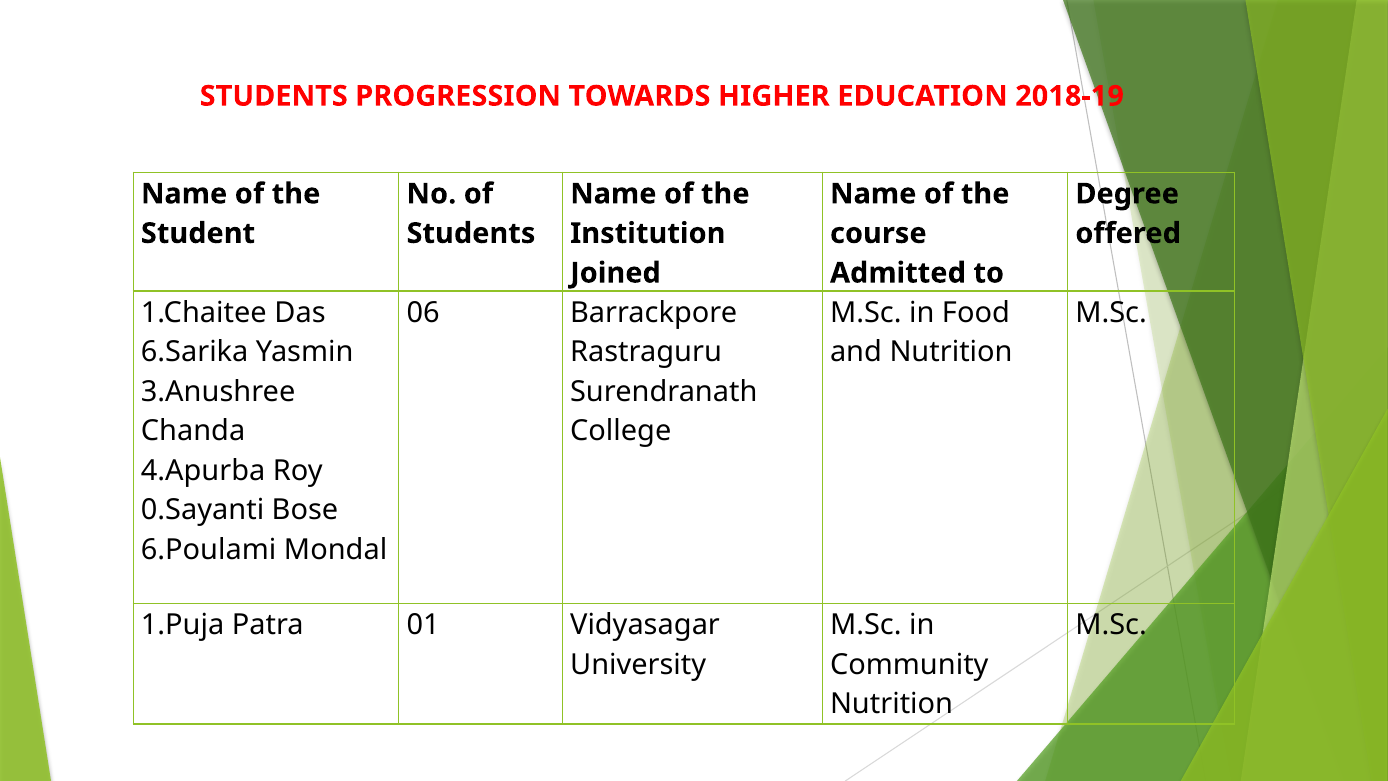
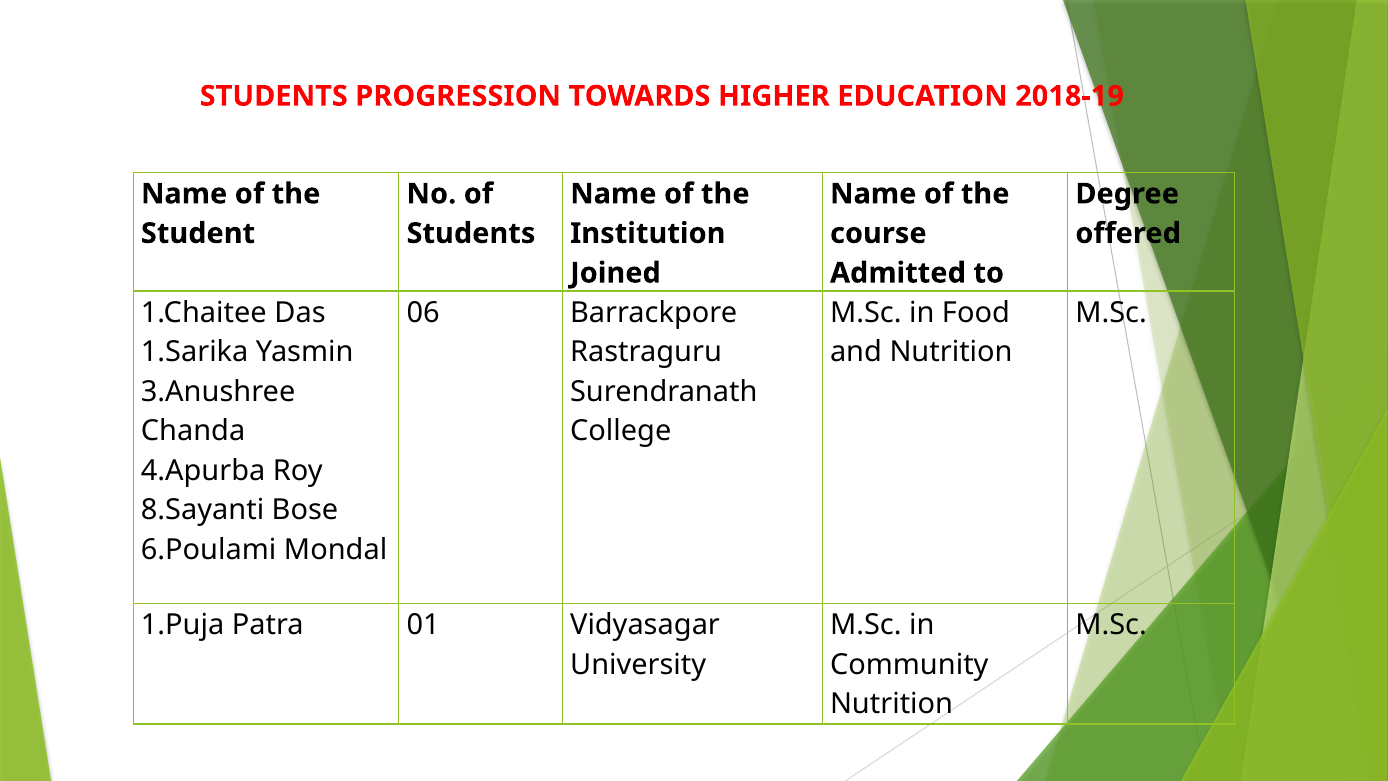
6.Sarika: 6.Sarika -> 1.Sarika (195, 352)
0.Sayanti: 0.Sayanti -> 8.Sayanti (203, 510)
